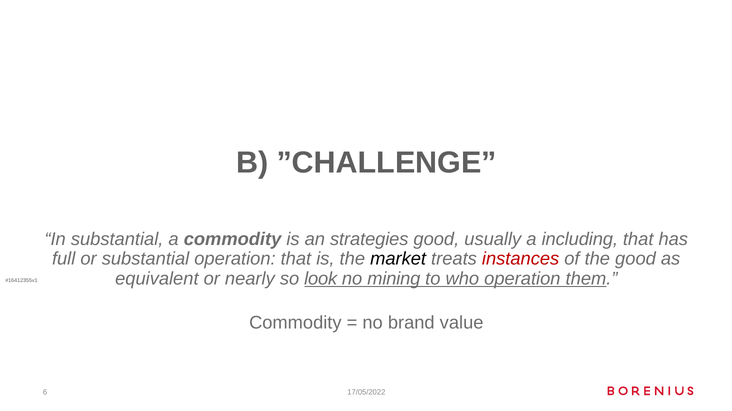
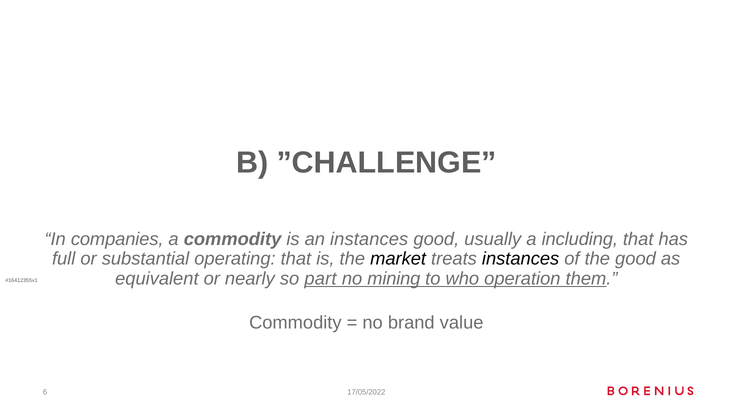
In substantial: substantial -> companies (117, 239)
an strategies: strategies -> instances (369, 239)
substantial operation: operation -> operating (235, 259)
instances colour: red -> black (521, 259)
look: look -> part (320, 279)
